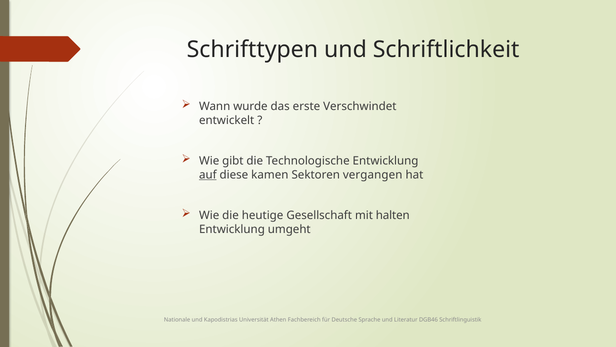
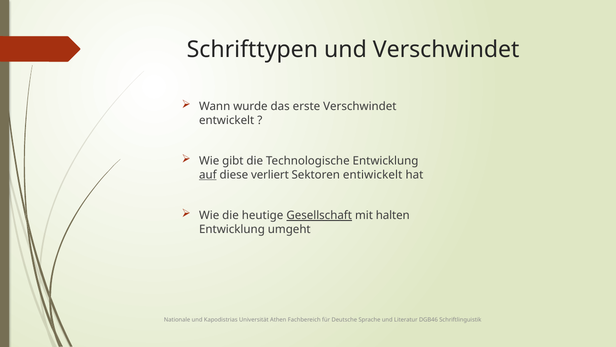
und Schriftlichkeit: Schriftlichkeit -> Verschwindet (446, 49)
kamen: kamen -> verliert (270, 175)
vergangen: vergangen -> entiwickelt (373, 175)
Gesellschaft underline: none -> present (319, 215)
